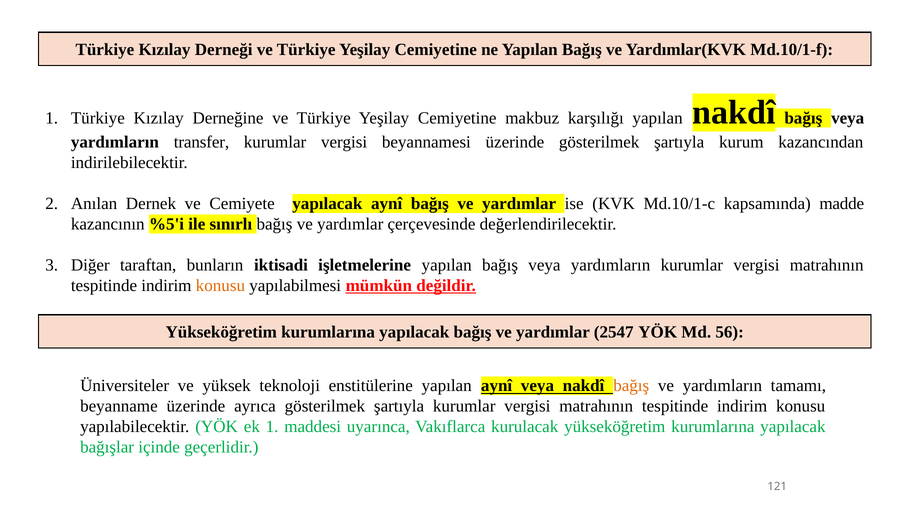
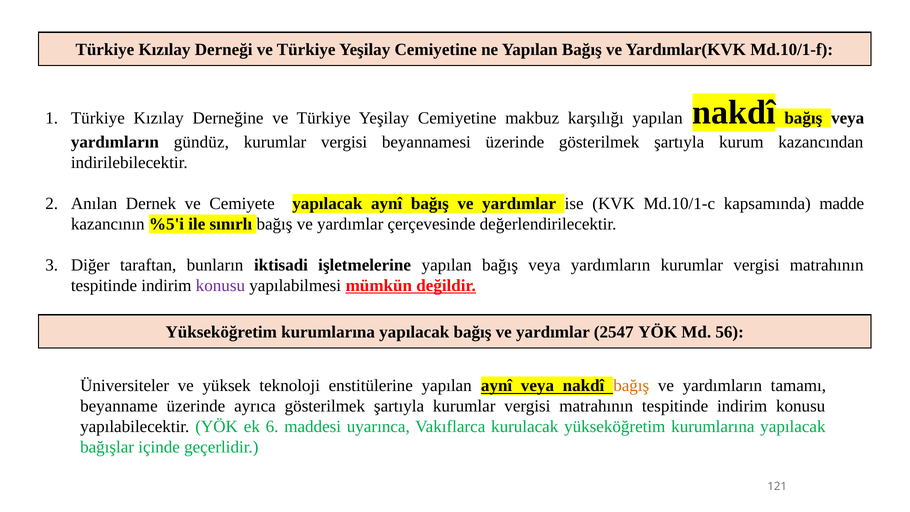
transfer: transfer -> gündüz (201, 142)
konusu colour: orange -> purple (220, 285)
ek 1: 1 -> 6 (272, 427)
